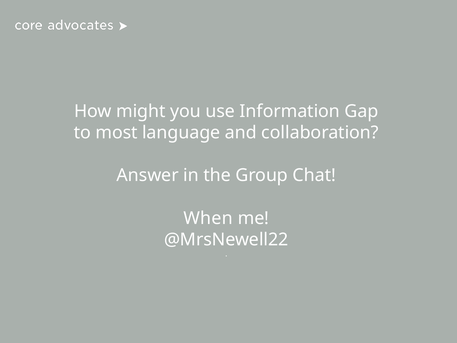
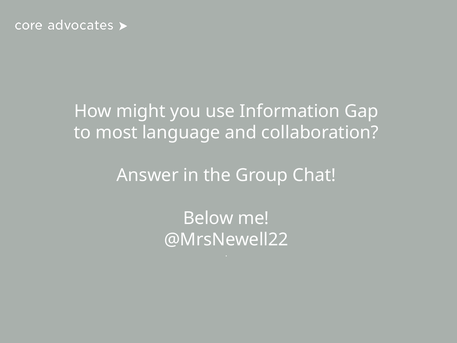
When: When -> Below (208, 218)
